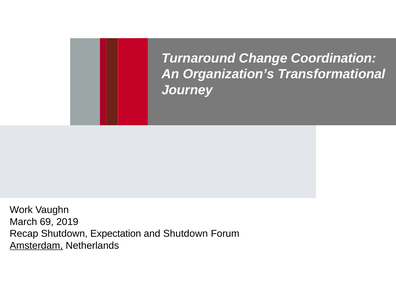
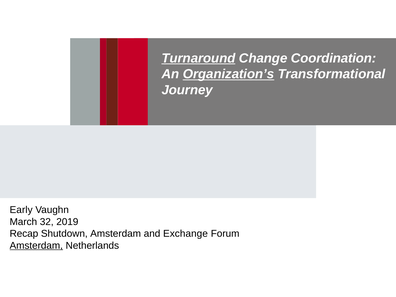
Turnaround underline: none -> present (198, 58)
Organization’s underline: none -> present (228, 74)
Work: Work -> Early (21, 210)
69: 69 -> 32 (47, 222)
Shutdown Expectation: Expectation -> Amsterdam (116, 234)
and Shutdown: Shutdown -> Exchange (185, 234)
